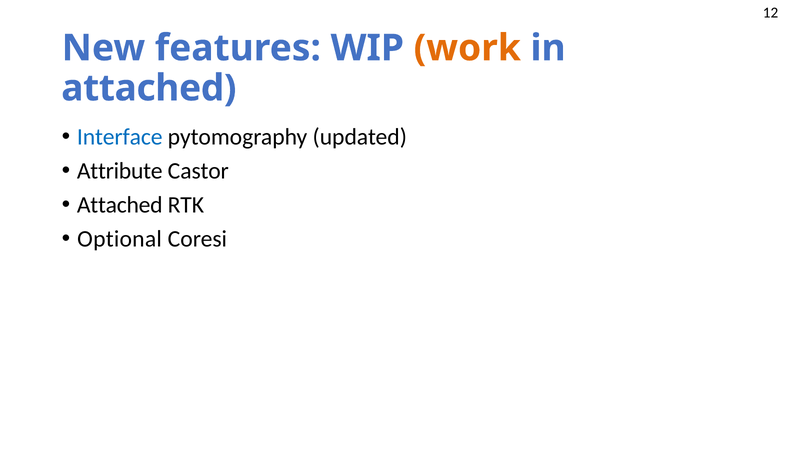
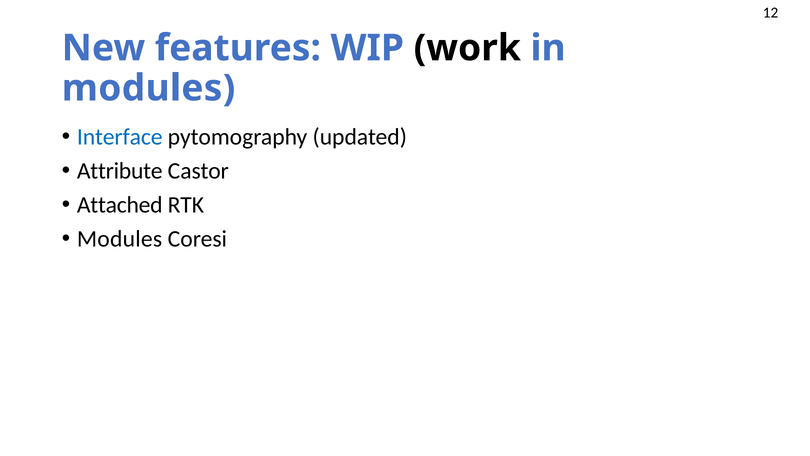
work colour: orange -> black (467, 48)
attached: attached -> modules (149, 88)
Optional: Optional -> Modules (120, 239)
